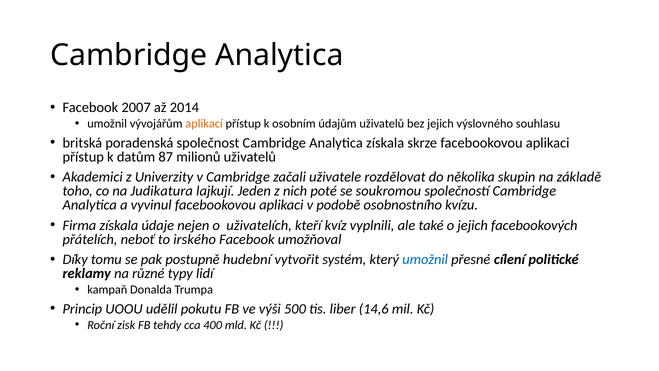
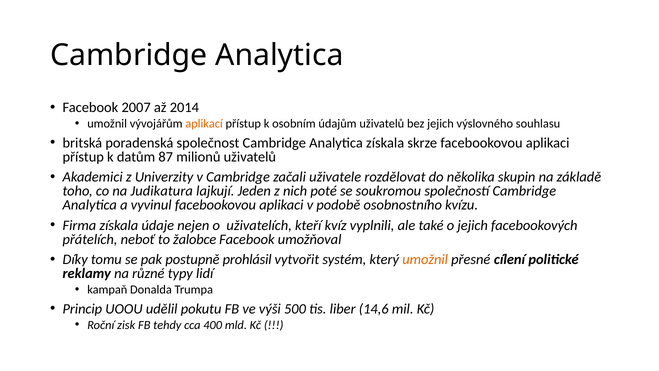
irského: irského -> žalobce (195, 239)
hudební: hudební -> prohlásil (247, 259)
umožnil colour: blue -> orange (425, 259)
